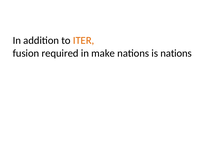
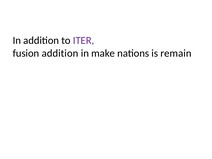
ITER colour: orange -> purple (84, 40)
fusion required: required -> addition (60, 53)
is nations: nations -> remain (176, 53)
